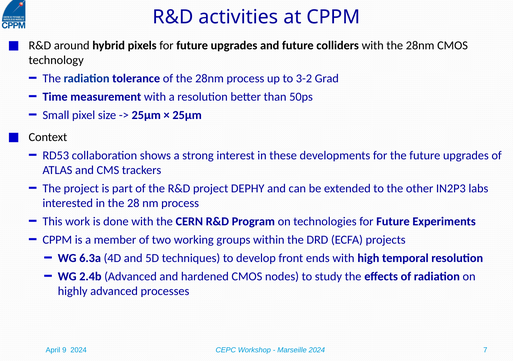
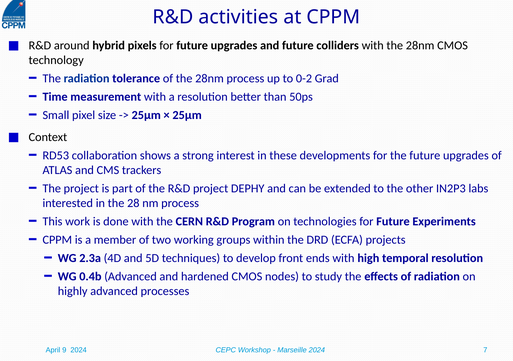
3-2: 3-2 -> 0-2 (304, 78)
6.3a: 6.3a -> 2.3a (90, 258)
2.4b: 2.4b -> 0.4b (90, 276)
